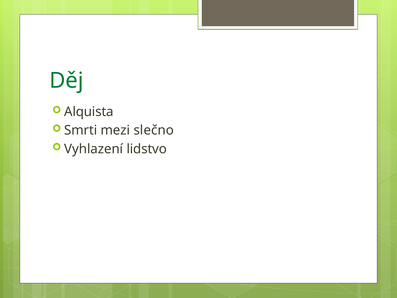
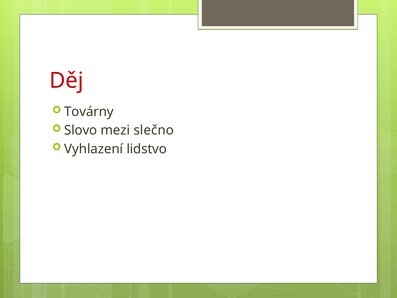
Děj colour: green -> red (66, 81)
Alquista: Alquista -> Továrny (89, 112)
Smrti: Smrti -> Slovo (81, 130)
